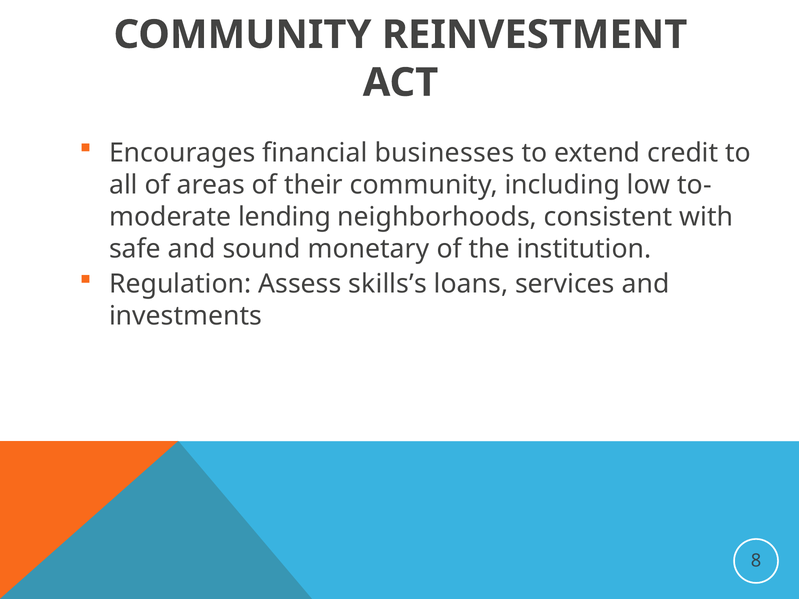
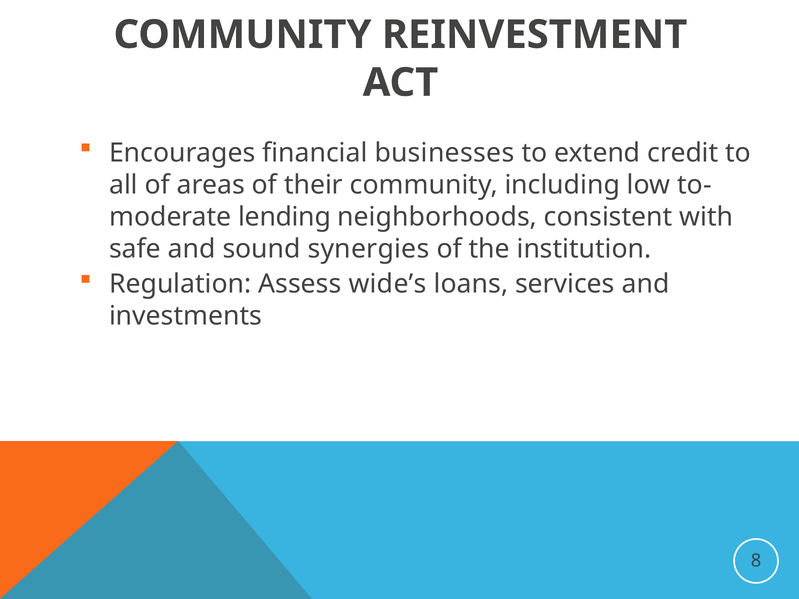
monetary: monetary -> synergies (368, 249)
skills’s: skills’s -> wide’s (388, 284)
